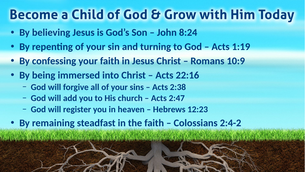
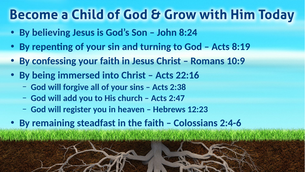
1:19: 1:19 -> 8:19 (241, 47)
2:4-2: 2:4-2 -> 2:4-6 (231, 123)
